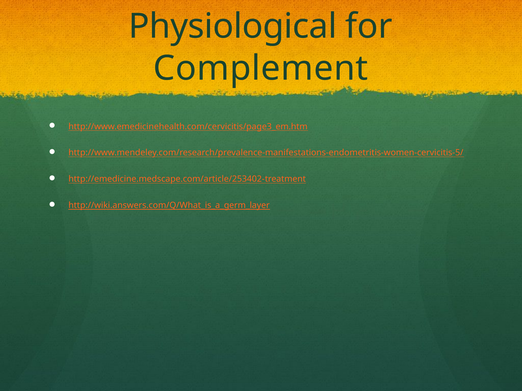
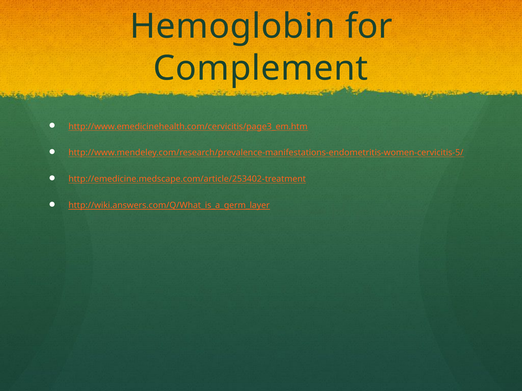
Physiological: Physiological -> Hemoglobin (232, 27)
